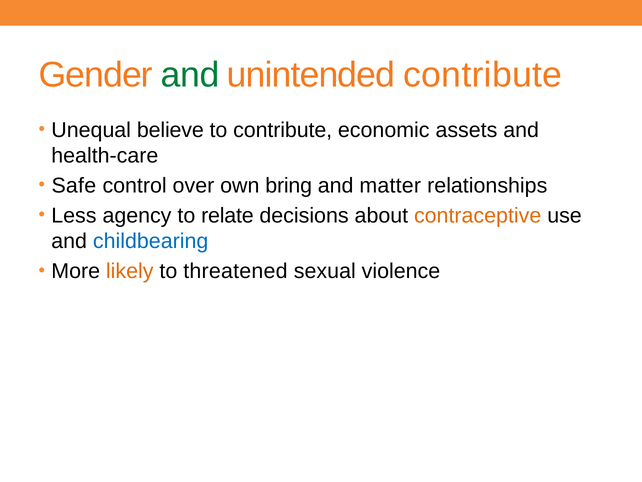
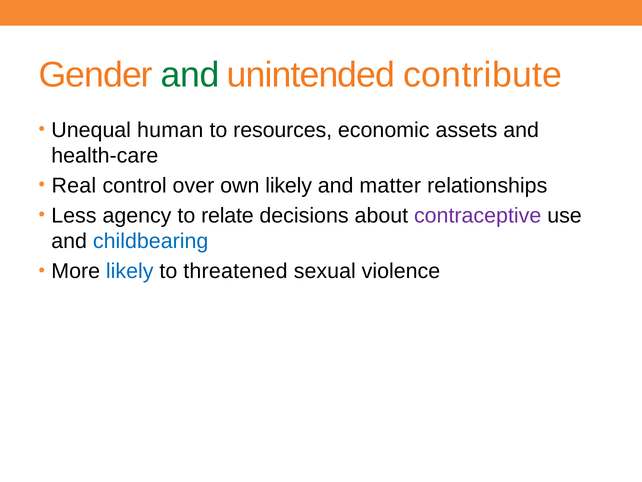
believe: believe -> human (170, 130)
to contribute: contribute -> resources (283, 130)
Safe: Safe -> Real (74, 186)
own bring: bring -> likely (289, 186)
contraceptive colour: orange -> purple (478, 215)
likely colour: orange -> blue (130, 271)
